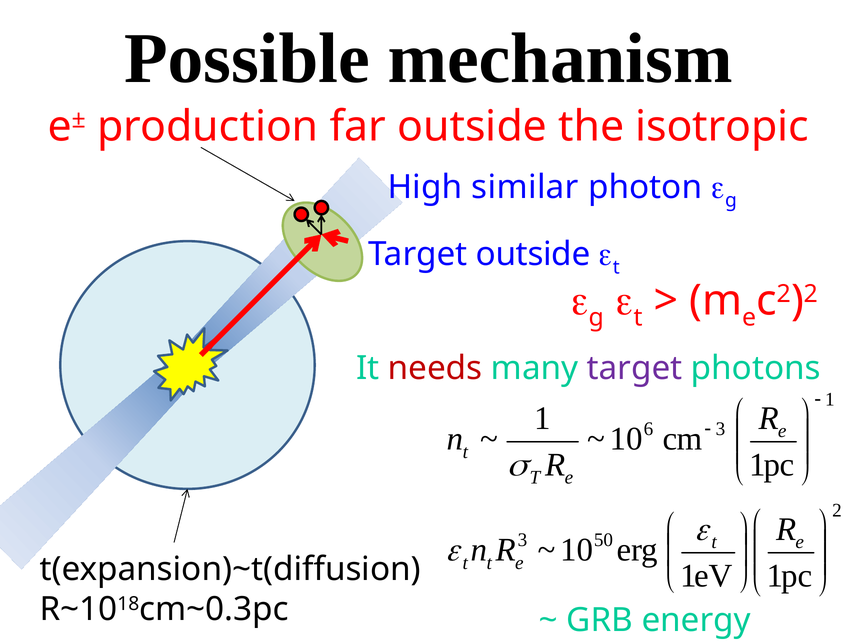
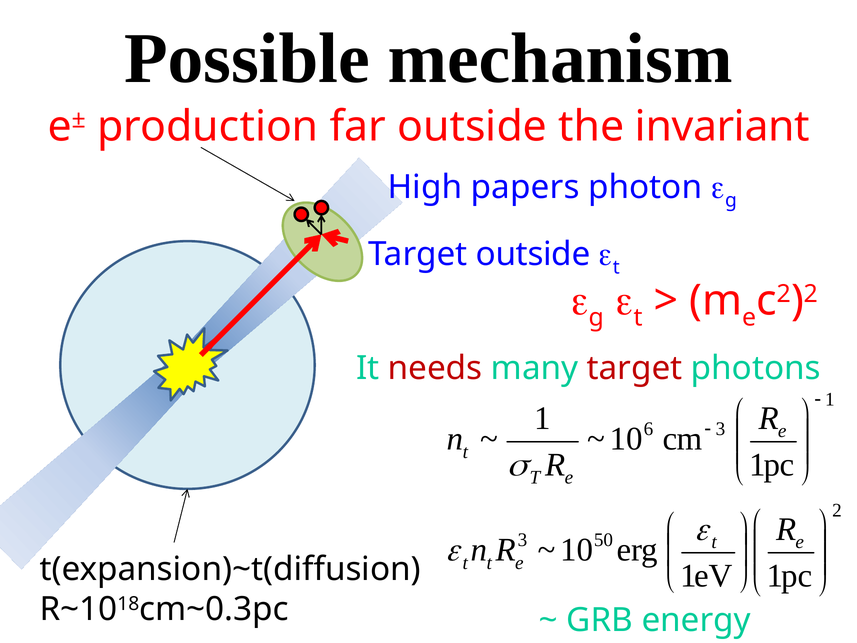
isotropic: isotropic -> invariant (722, 127)
similar: similar -> papers (525, 187)
target colour: purple -> red (635, 368)
